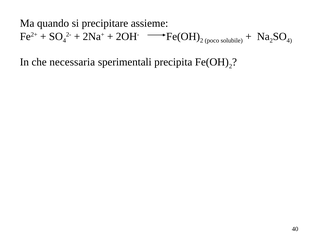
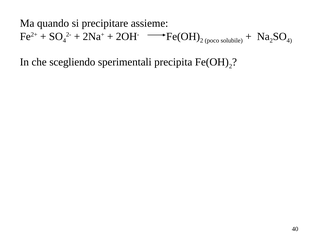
necessaria: necessaria -> scegliendo (72, 62)
